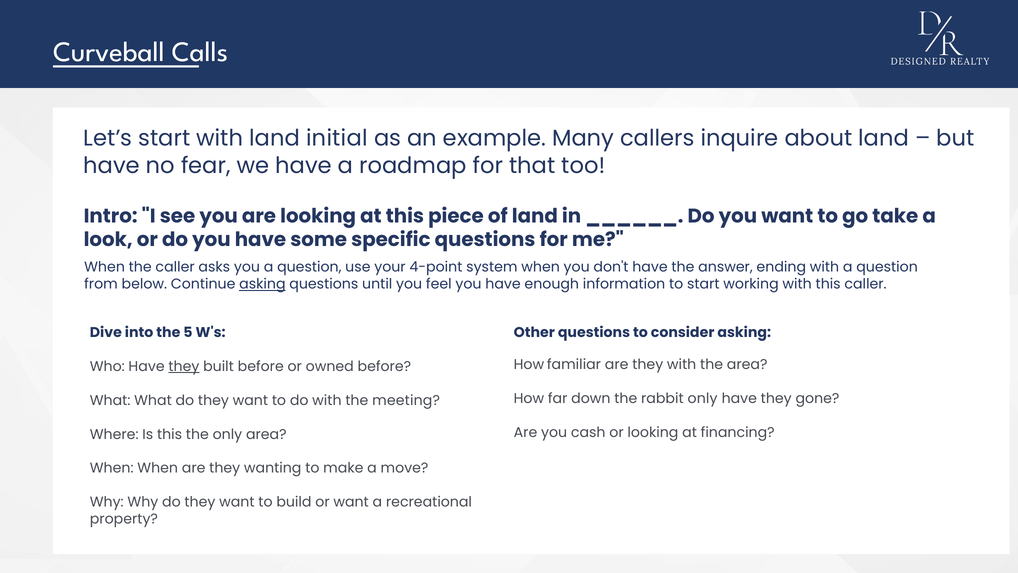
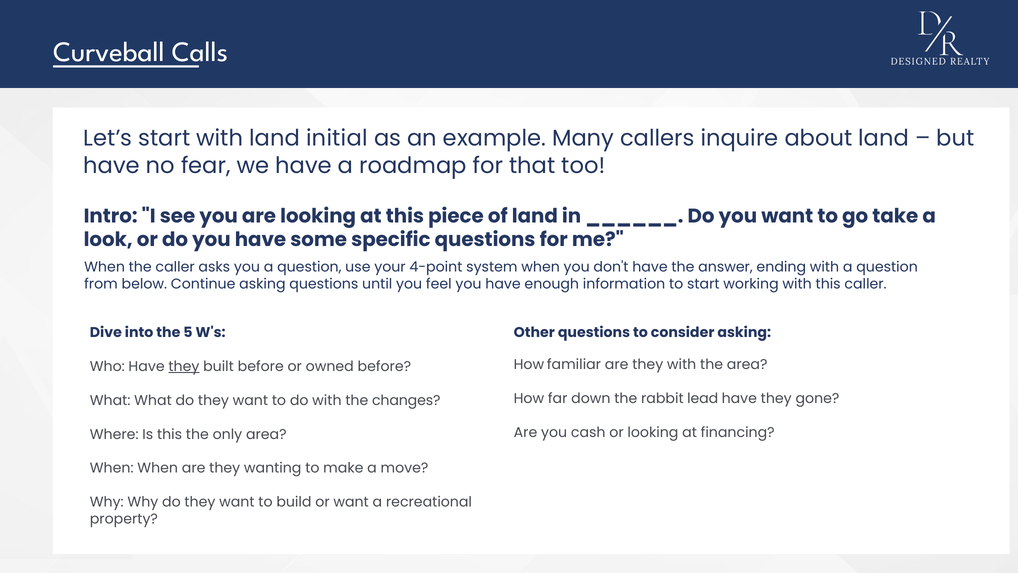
asking underline: present -> none (262, 284)
rabbit only: only -> lead (703, 398)
meeting: meeting -> changes (406, 400)
